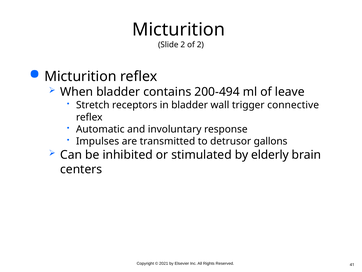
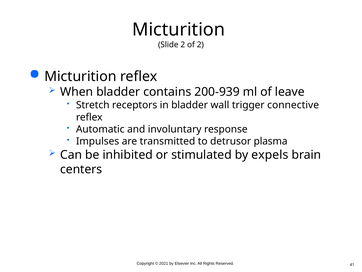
200-494: 200-494 -> 200-939 (217, 92)
gallons: gallons -> plasma (271, 141)
elderly: elderly -> expels (270, 155)
